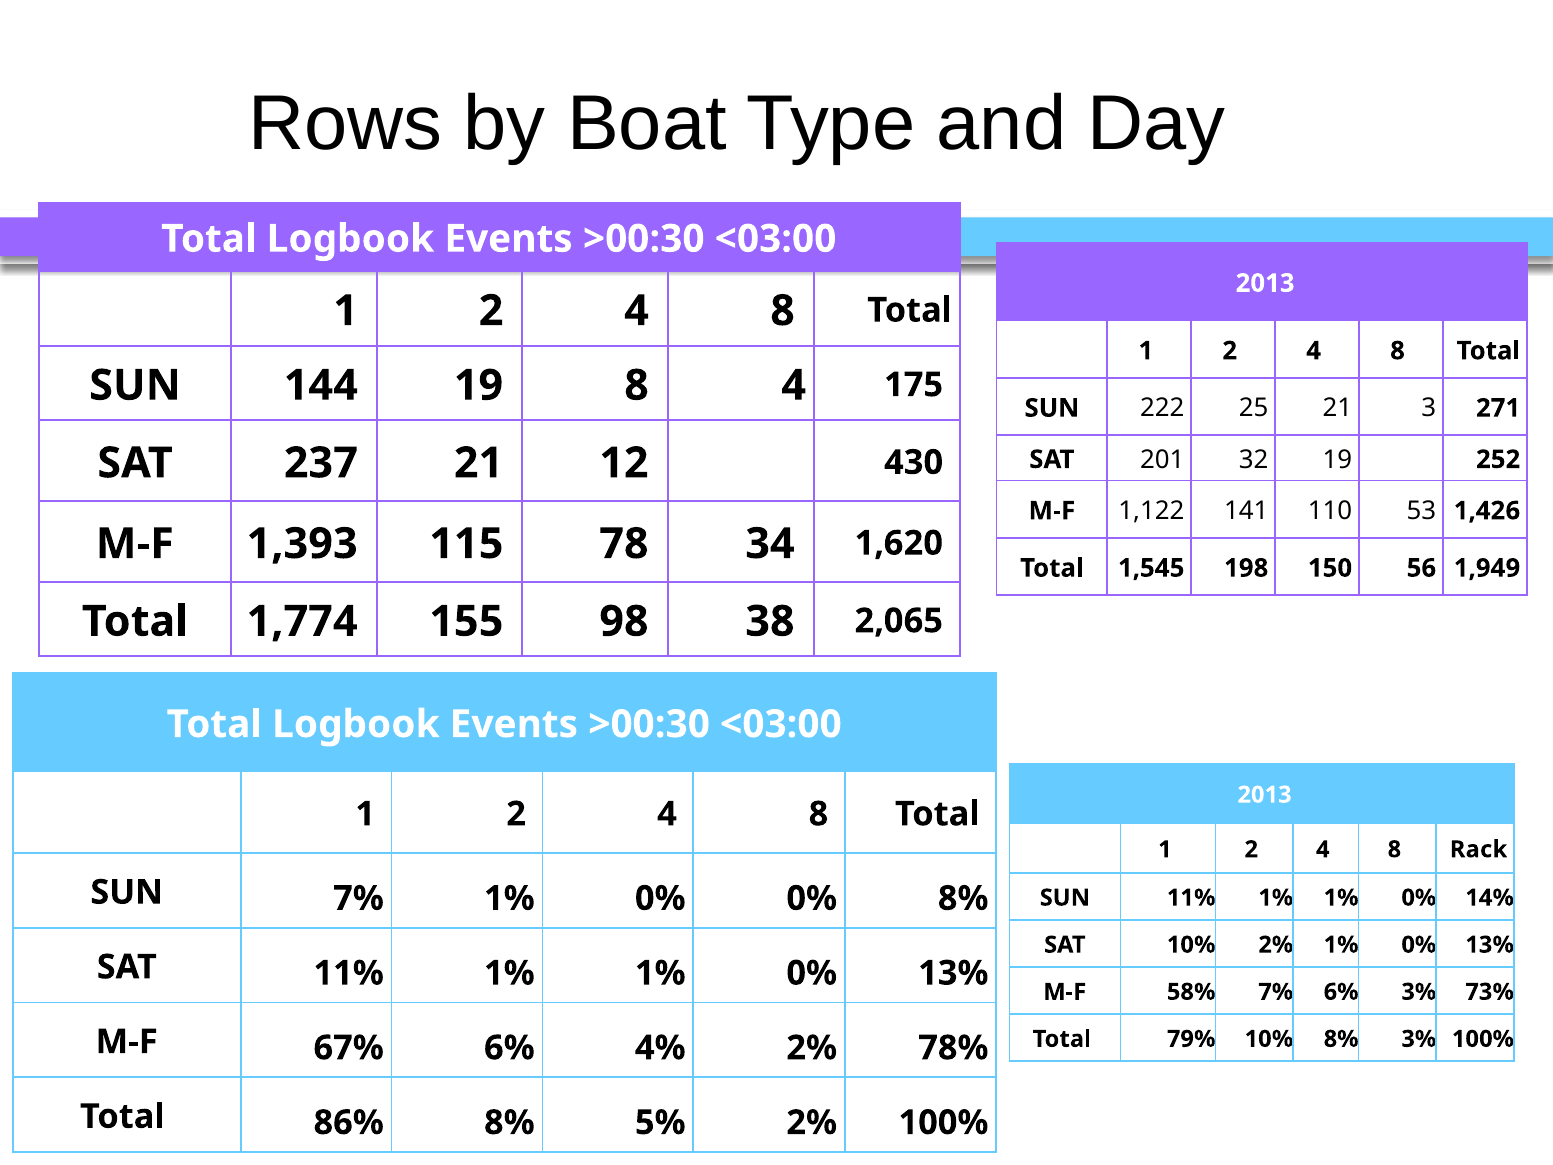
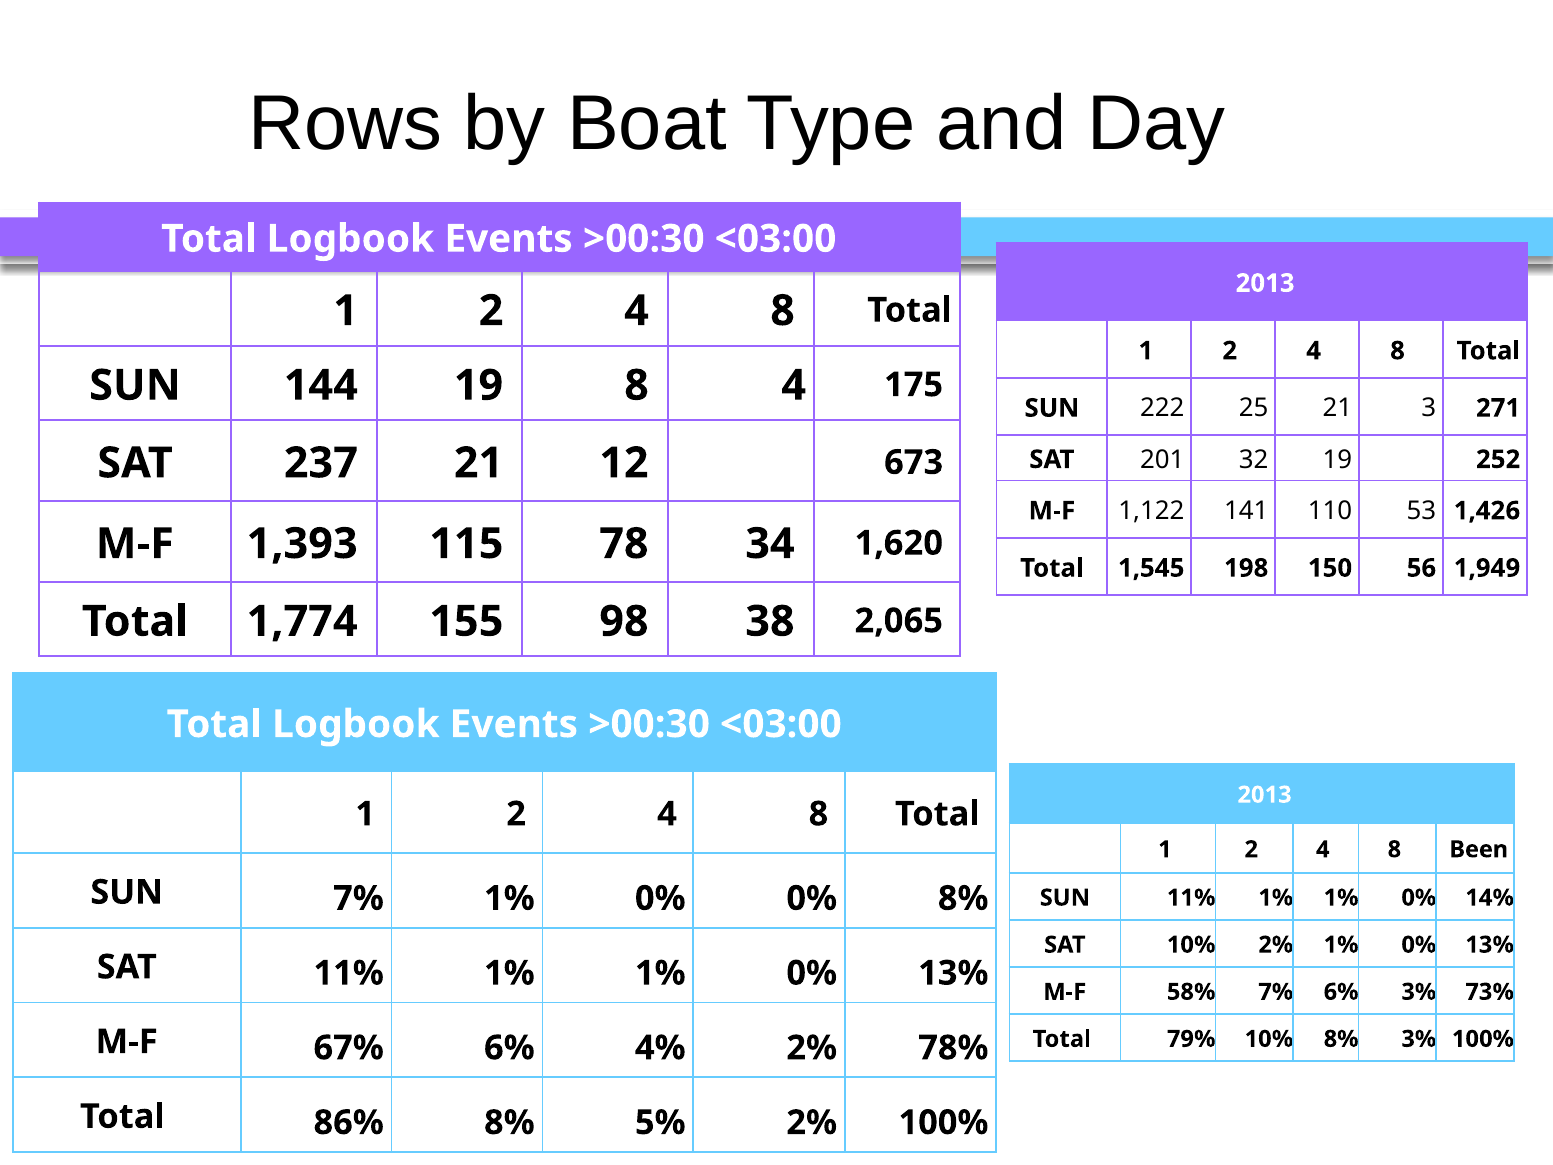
430: 430 -> 673 (914, 462)
Rack: Rack -> Been (1479, 849)
